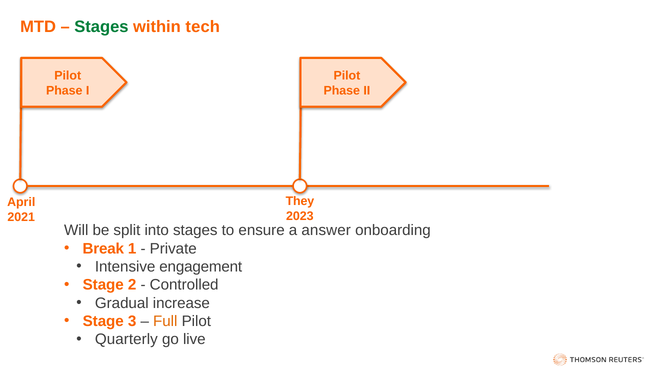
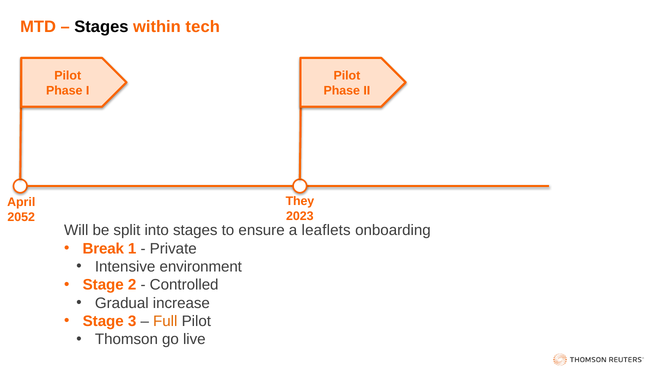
Stages colour: green -> black (101, 27)
2021: 2021 -> 2052 (21, 217)
answer: answer -> leaflets (326, 230)
engagement: engagement -> environment (201, 267)
Quarterly: Quarterly -> Thomson (126, 339)
